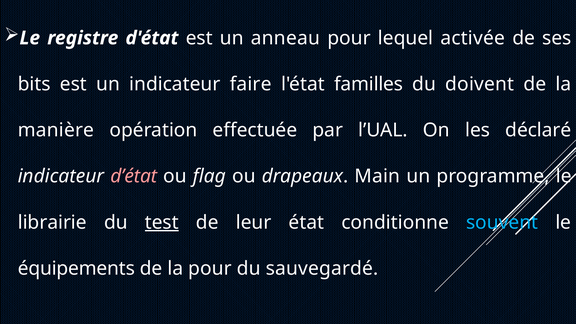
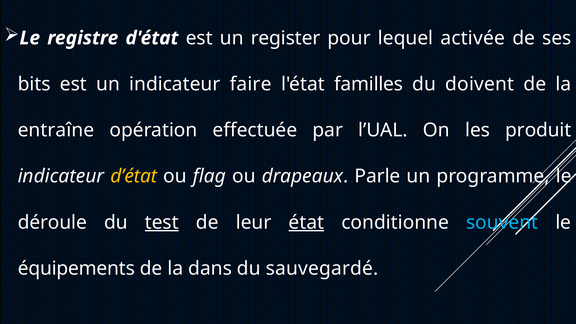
anneau: anneau -> register (286, 38)
manière: manière -> entraîne (56, 130)
déclaré: déclaré -> produit (538, 130)
d’état colour: pink -> yellow (134, 176)
Main: Main -> Parle (377, 176)
librairie: librairie -> déroule (52, 222)
état underline: none -> present (306, 222)
la pour: pour -> dans (210, 268)
